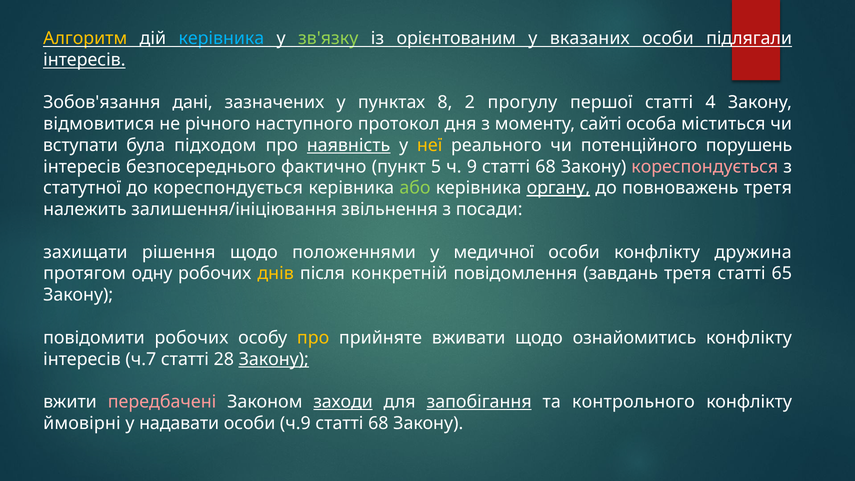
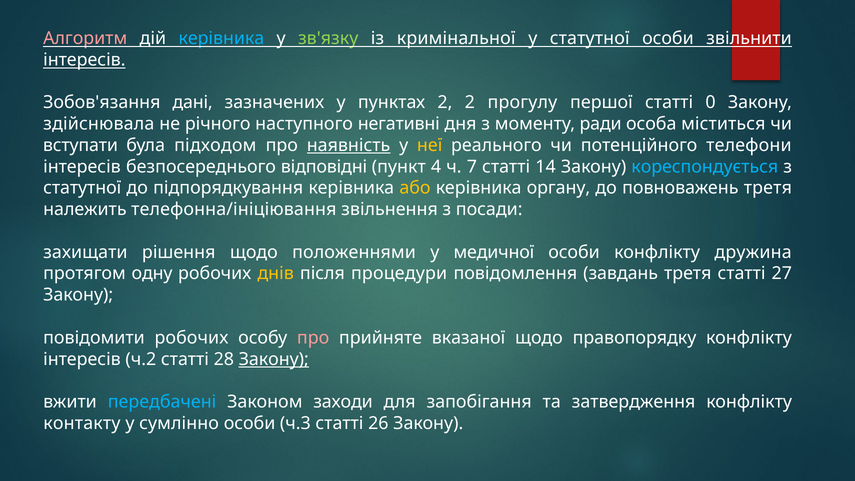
Алгоритм colour: yellow -> pink (85, 38)
орієнтованим: орієнтованим -> кримінальної (456, 38)
у вказаних: вказаних -> статутної (590, 38)
підлягали: підлягали -> звільнити (749, 38)
пунктах 8: 8 -> 2 (445, 102)
4: 4 -> 0 (710, 102)
відмовитися: відмовитися -> здійснювала (99, 124)
протокол: протокол -> негативні (399, 124)
сайті: сайті -> ради (601, 124)
порушень: порушень -> телефони (749, 145)
фактично: фактично -> відповідні (324, 167)
5: 5 -> 4 (436, 167)
9: 9 -> 7 (472, 167)
68: 68 -> 14 (546, 167)
кореспондується colour: pink -> light blue (705, 167)
до кореспондується: кореспондується -> підпорядкування (228, 188)
або colour: light green -> yellow (415, 188)
органу underline: present -> none (558, 188)
залишення/ініціювання: залишення/ініціювання -> телефонна/ініціювання (234, 209)
конкретній: конкретній -> процедури (399, 274)
65: 65 -> 27 (782, 274)
про colour: yellow -> pink (313, 338)
вживати: вживати -> вказаної (469, 338)
ознайомитись: ознайомитись -> правопорядку (635, 338)
ч.7: ч.7 -> ч.2 (141, 359)
передбачені colour: pink -> light blue (162, 402)
заходи underline: present -> none (343, 402)
запобігання underline: present -> none (479, 402)
контрольного: контрольного -> затвердження (634, 402)
ймовірні: ймовірні -> контакту (82, 423)
надавати: надавати -> сумлінно (179, 423)
ч.9: ч.9 -> ч.3 (295, 423)
68: 68 -> 26 (378, 423)
